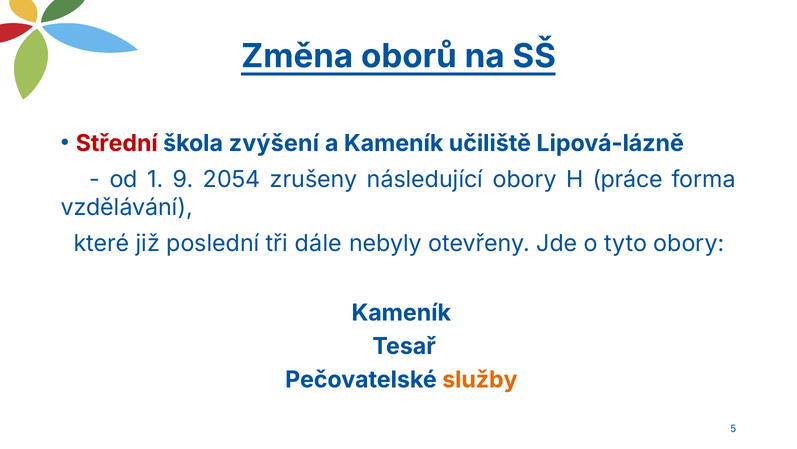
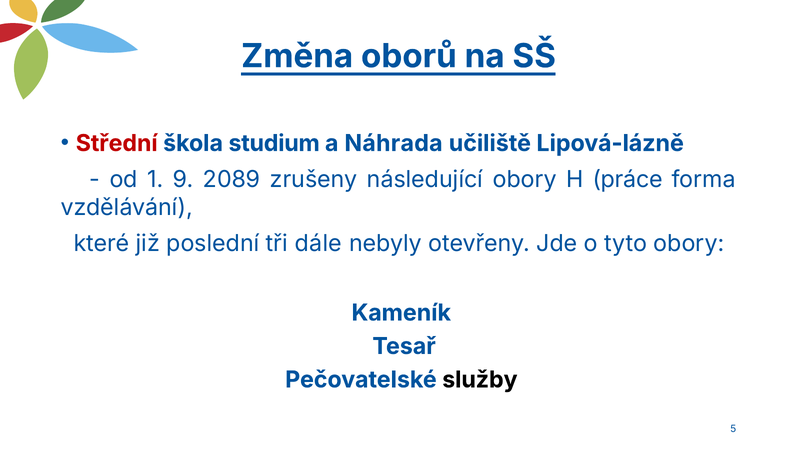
zvýšení: zvýšení -> studium (274, 143)
a Kameník: Kameník -> Náhrada (393, 143)
2054: 2054 -> 2089 (232, 179)
služby colour: orange -> black (480, 379)
